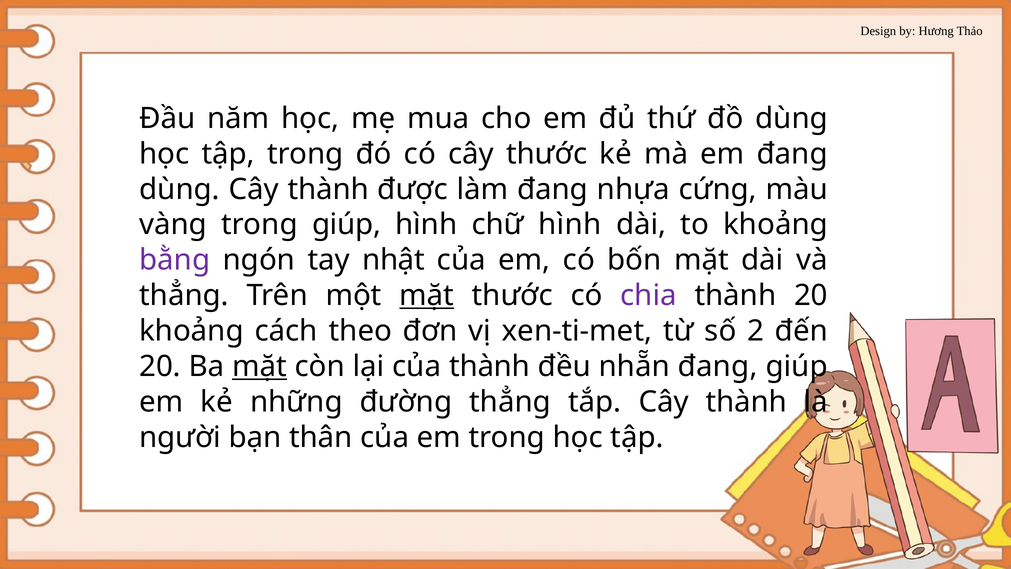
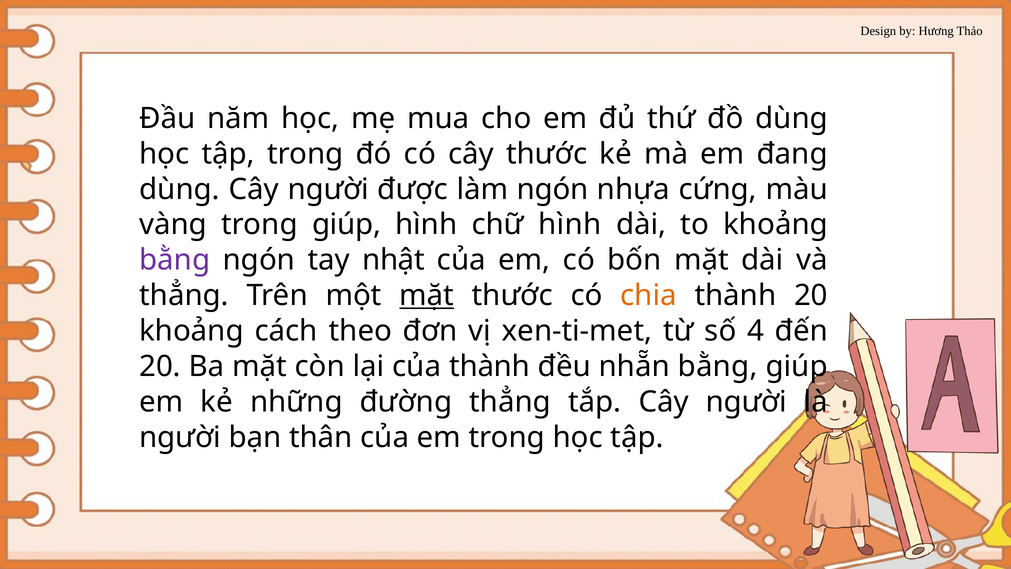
dùng Cây thành: thành -> người (328, 189)
làm đang: đang -> ngón (553, 189)
chia colour: purple -> orange (649, 295)
2: 2 -> 4 (756, 331)
mặt underline: present -> none (260, 366)
nhẵn đang: đang -> bằng (718, 366)
tắp Cây thành: thành -> người (746, 402)
